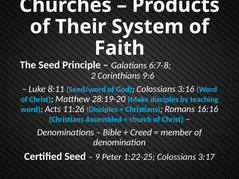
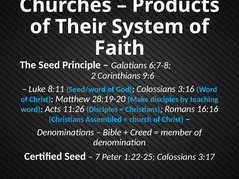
9: 9 -> 7 (97, 157)
